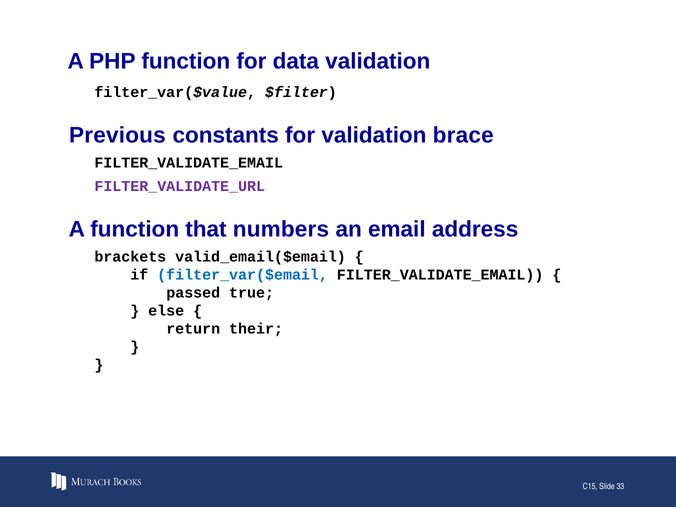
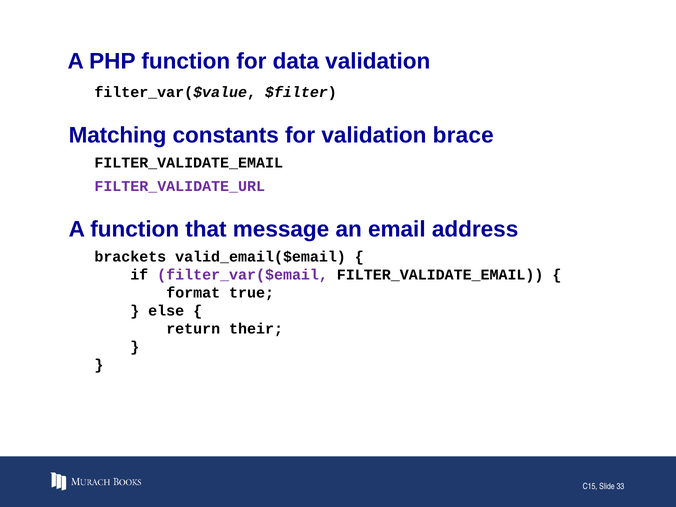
Previous: Previous -> Matching (118, 135)
numbers: numbers -> message (281, 229)
filter_var($email colour: blue -> purple (243, 275)
passed: passed -> format (193, 293)
